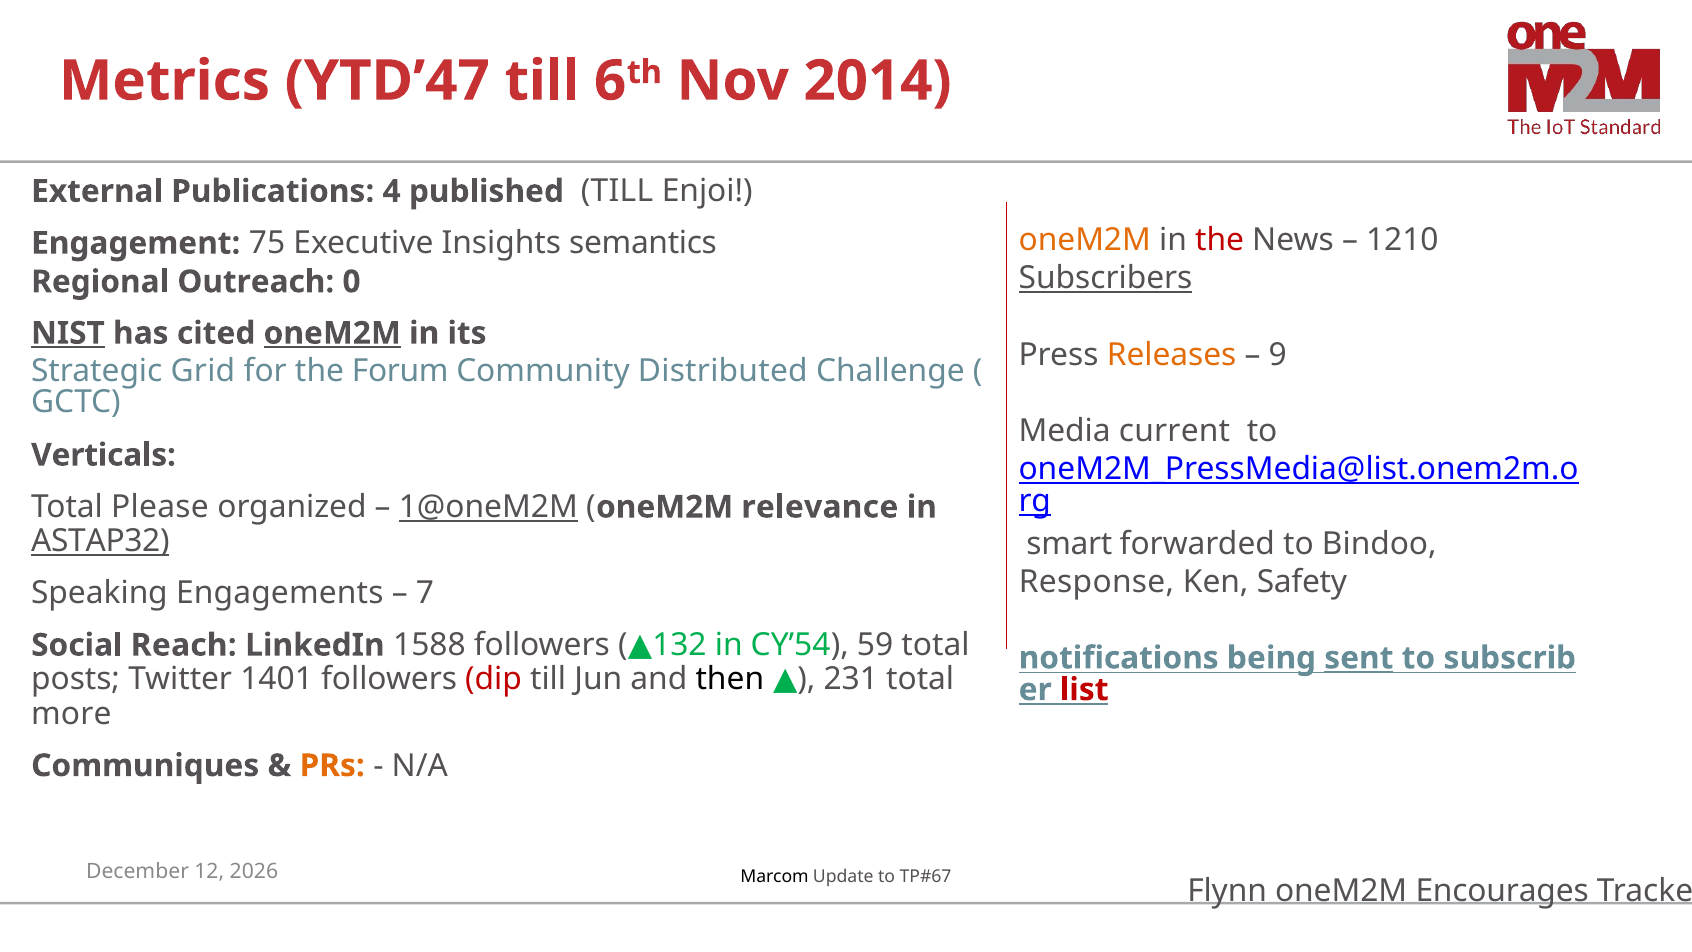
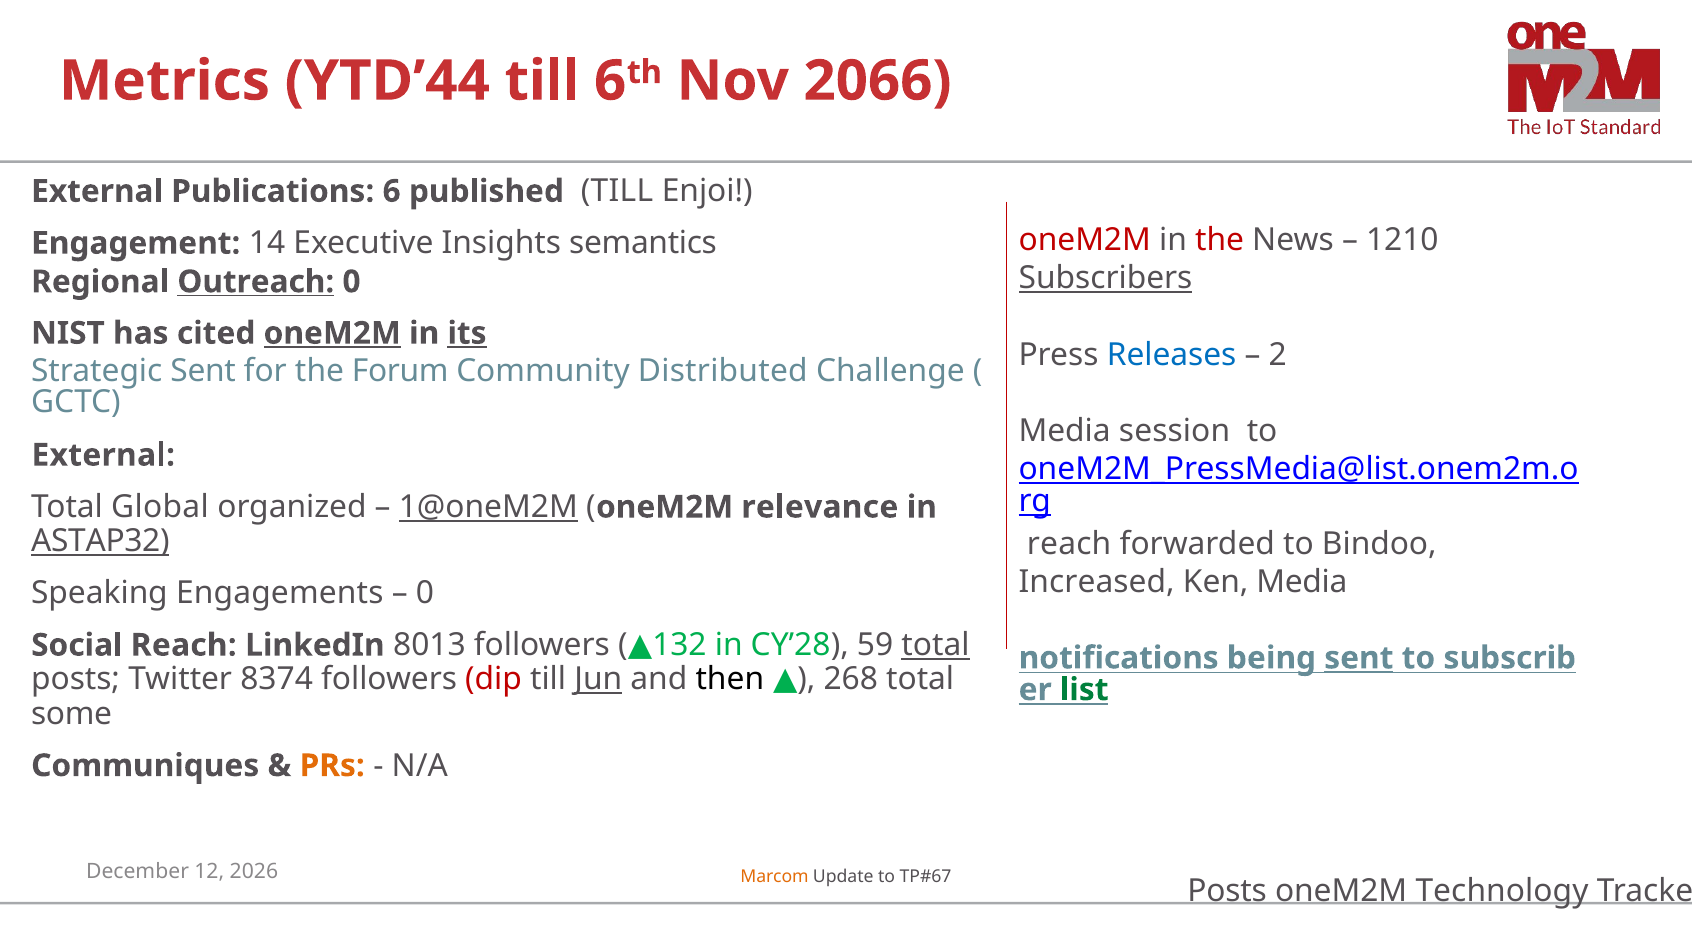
YTD’47: YTD’47 -> YTD’44 (387, 81)
2014: 2014 -> 2066 (878, 81)
Publications 4: 4 -> 6 (392, 191)
oneM2M colour: orange -> red (1085, 240)
75: 75 -> 14 (267, 243)
Outreach underline: none -> present (256, 282)
NIST underline: present -> none (68, 333)
its underline: none -> present (467, 333)
Releases colour: orange -> blue (1172, 354)
9: 9 -> 2 (1278, 354)
Strategic Grid: Grid -> Sent (203, 371)
current: current -> session (1175, 431)
Verticals: Verticals -> External (103, 455)
Please: Please -> Global (160, 507)
smart: smart -> reach (1069, 544)
Response: Response -> Increased (1097, 582)
Ken Safety: Safety -> Media (1302, 582)
7: 7 -> 0 (425, 593)
total underline: none -> present (935, 645)
1588: 1588 -> 8013 (429, 645)
CY’54: CY’54 -> CY’28 (791, 645)
1401: 1401 -> 8374 (277, 679)
Jun underline: none -> present (598, 679)
231: 231 -> 268 (851, 679)
list colour: red -> green (1084, 690)
more: more -> some (72, 714)
Marcom colour: black -> orange (775, 877)
Flynn: Flynn -> Posts (1227, 891)
Encourages: Encourages -> Technology (1502, 891)
